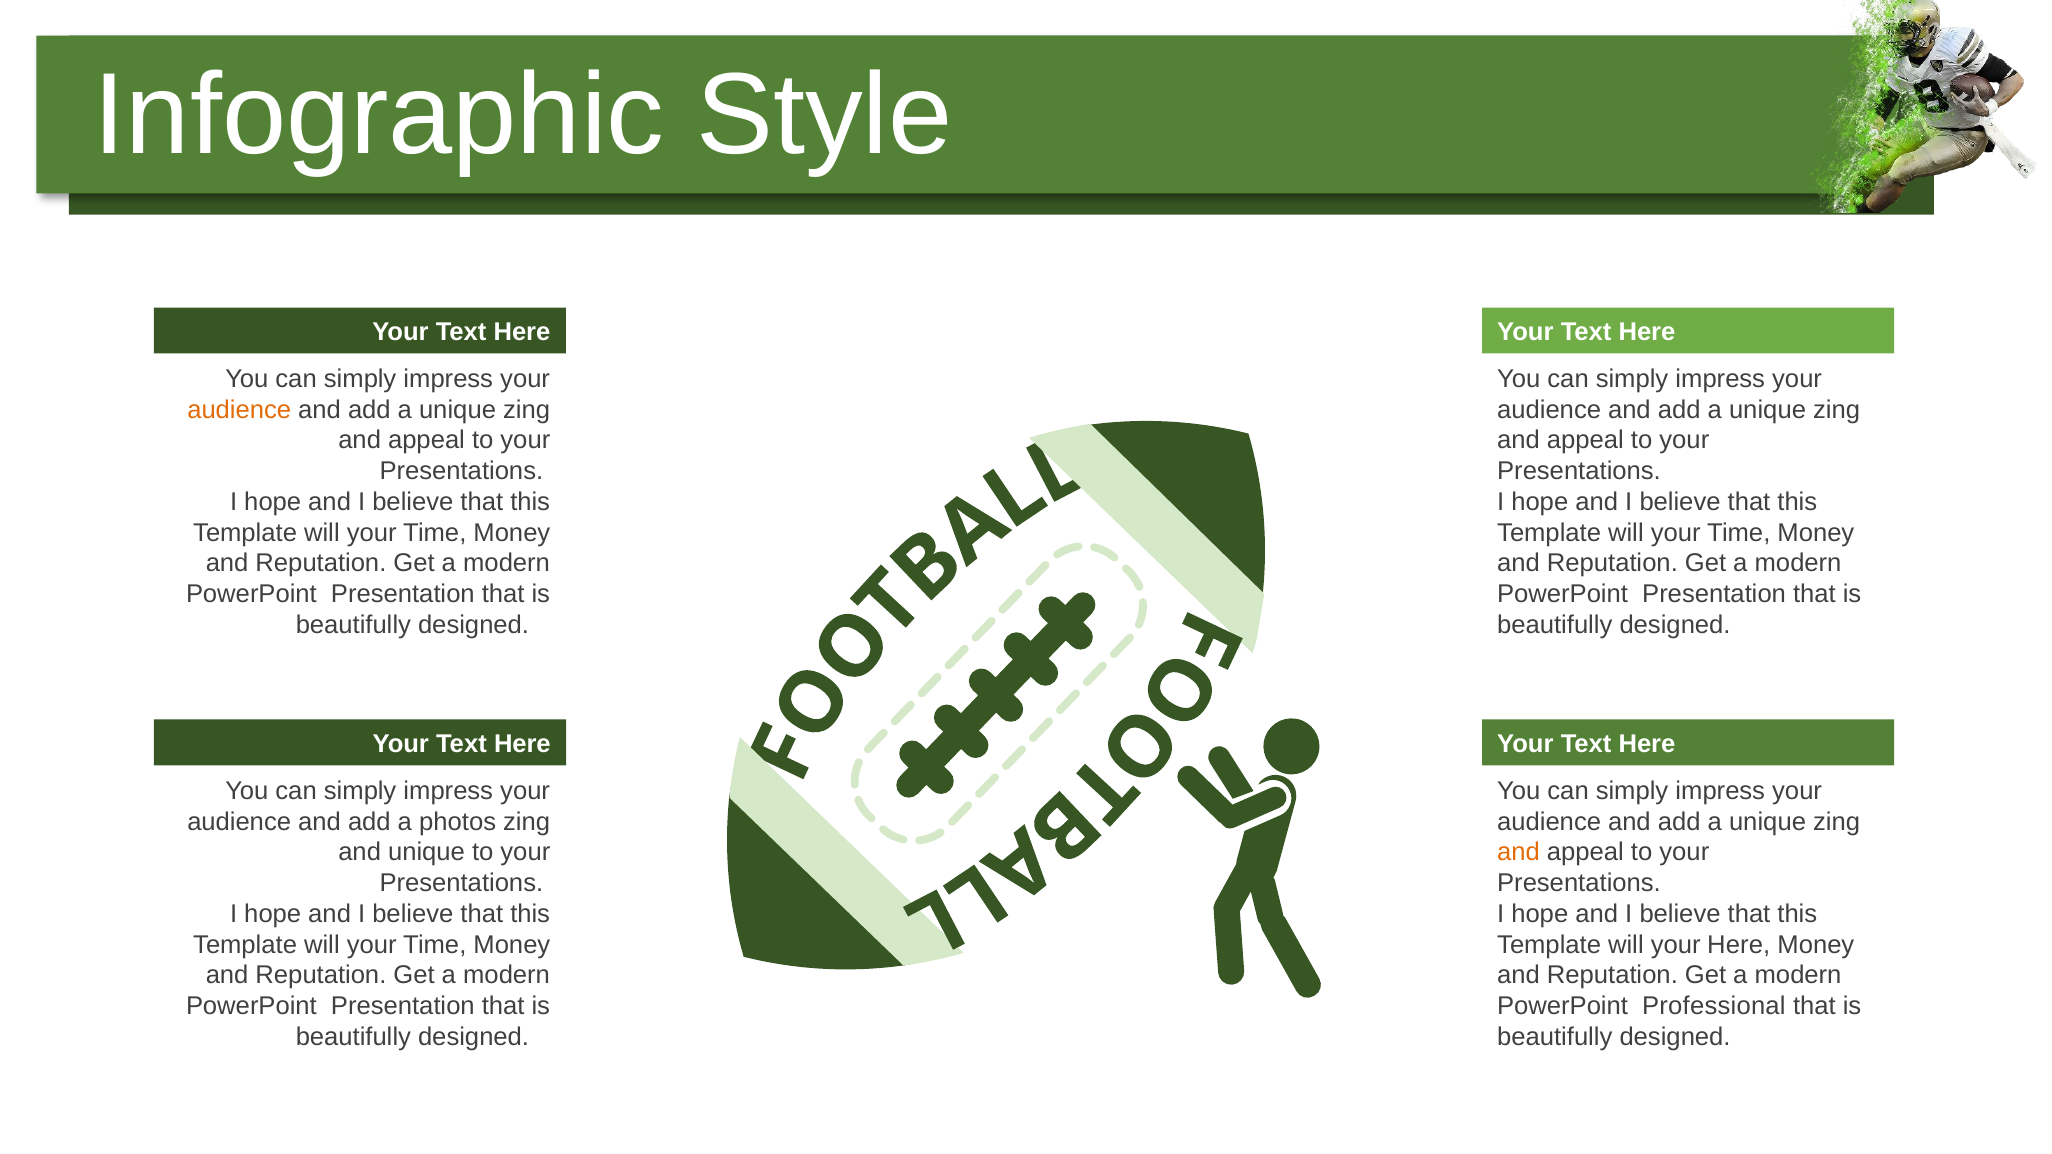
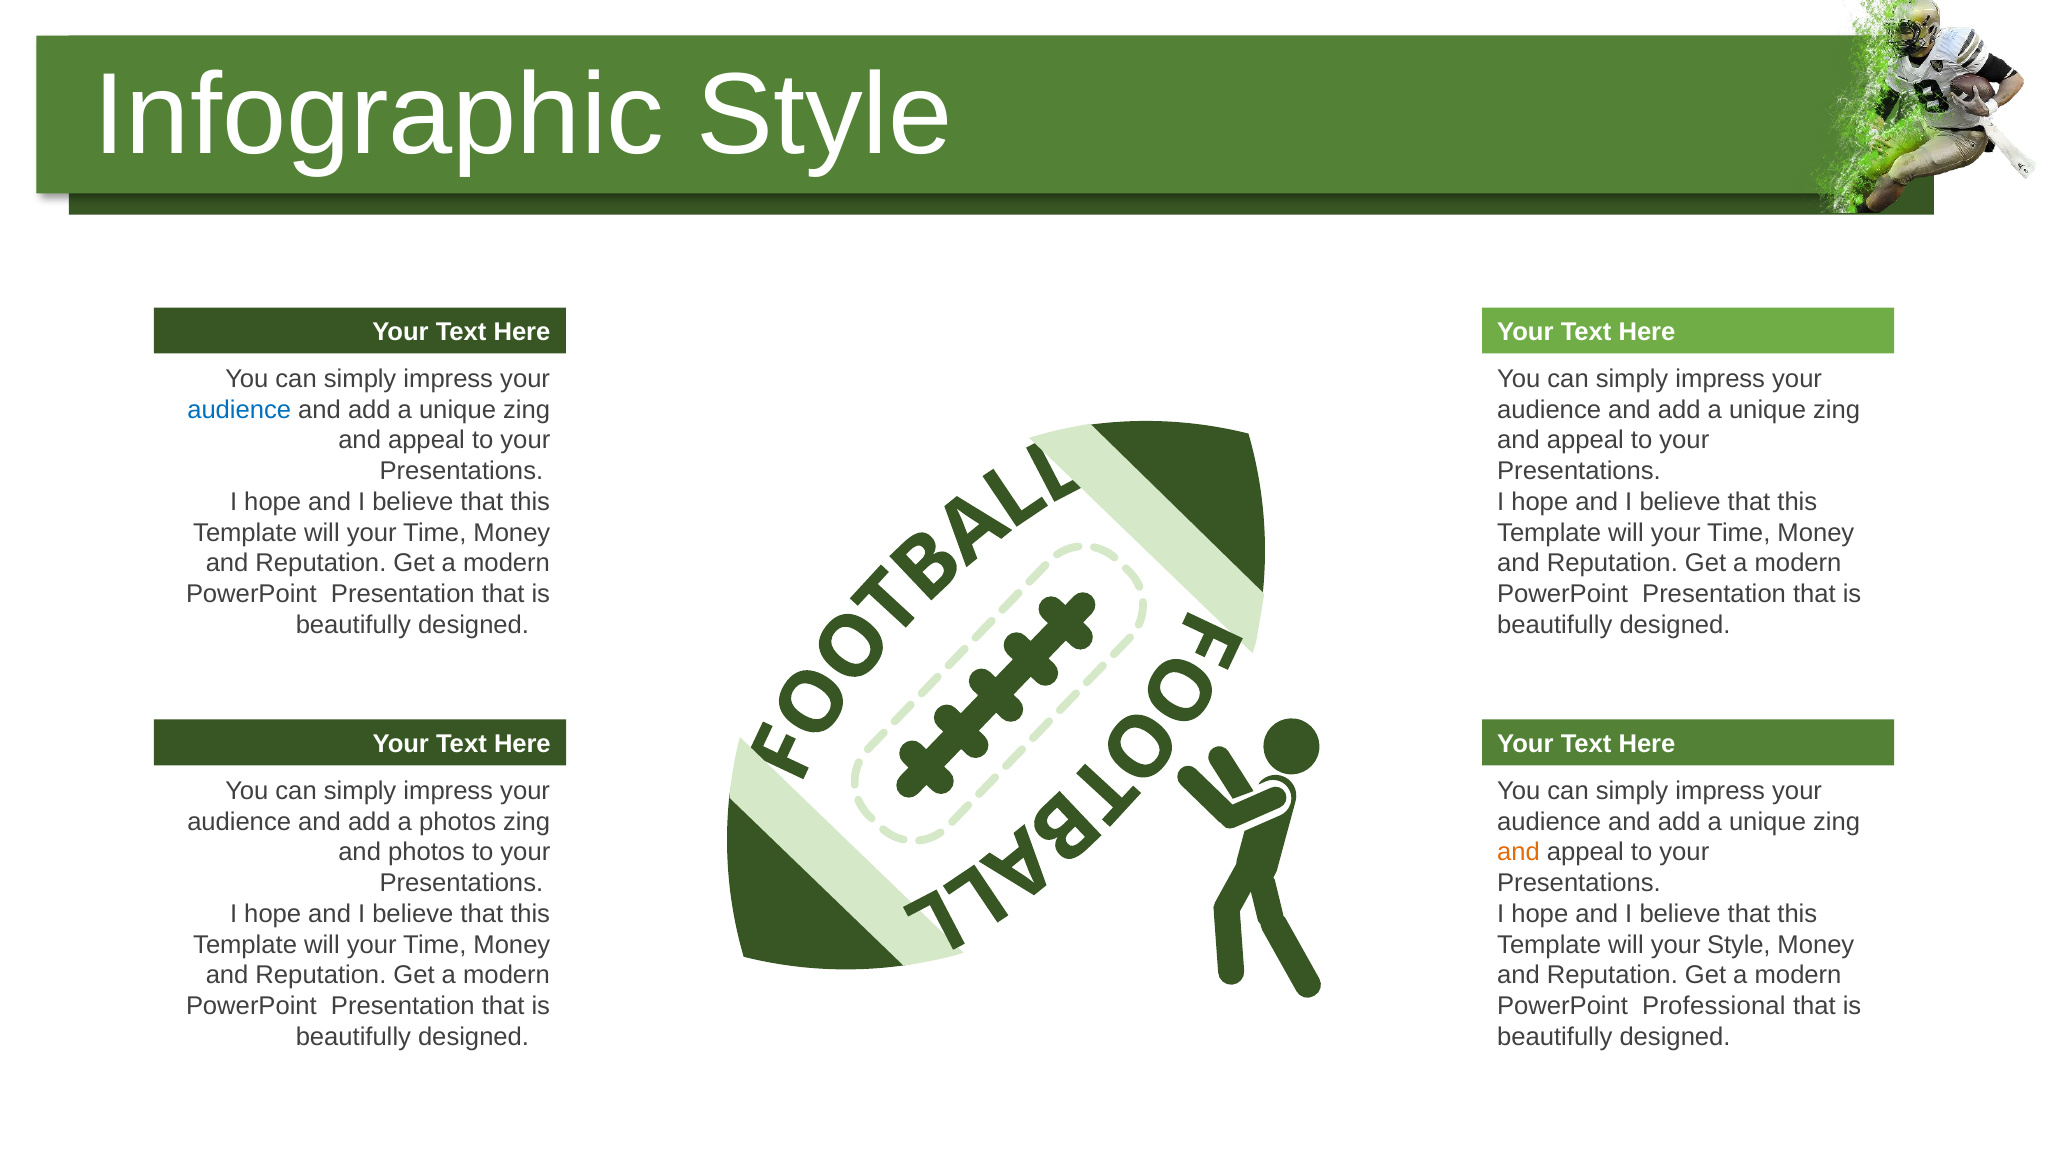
audience colour: orange -> blue (239, 410)
and unique: unique -> photos (426, 853)
your Here: Here -> Style (1739, 945)
